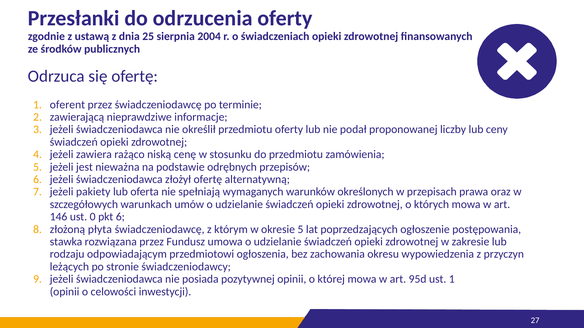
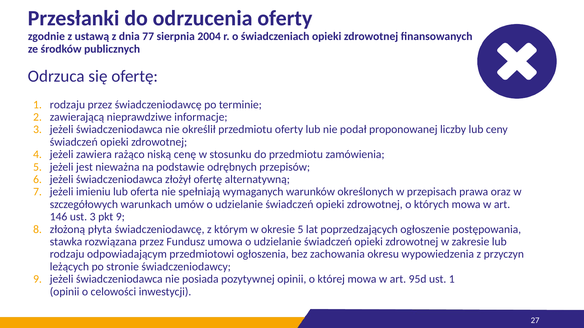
25: 25 -> 77 (148, 37)
1 oferent: oferent -> rodzaju (67, 105)
pakiety: pakiety -> imieniu (93, 192)
ust 0: 0 -> 3 (93, 217)
pkt 6: 6 -> 9 (120, 217)
